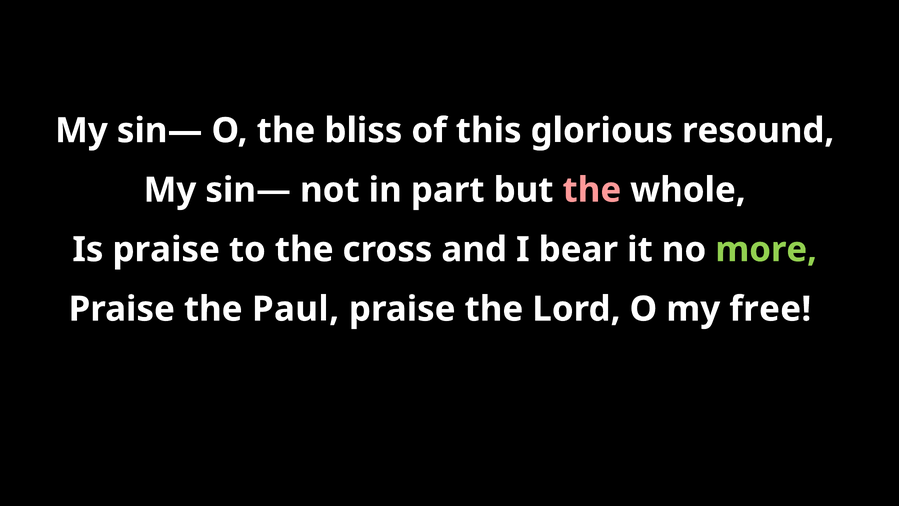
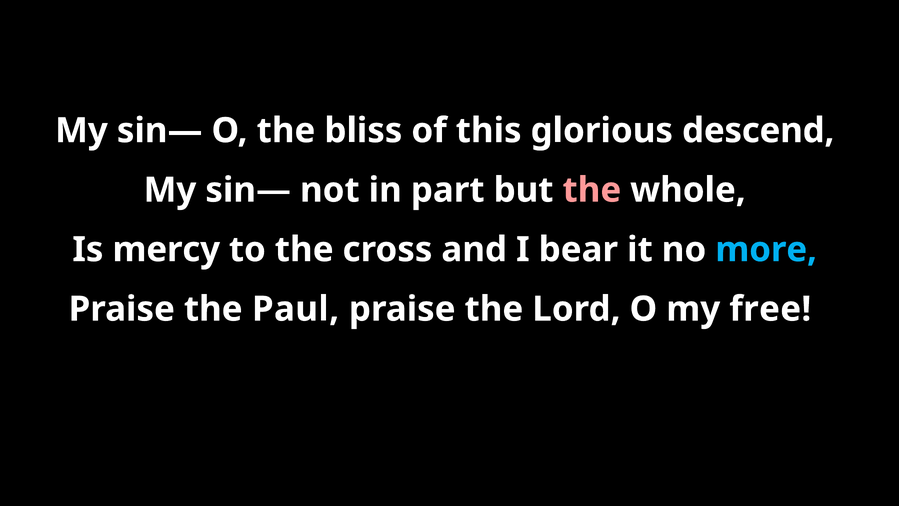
resound: resound -> descend (758, 131)
Is praise: praise -> mercy (166, 249)
more colour: light green -> light blue (766, 249)
